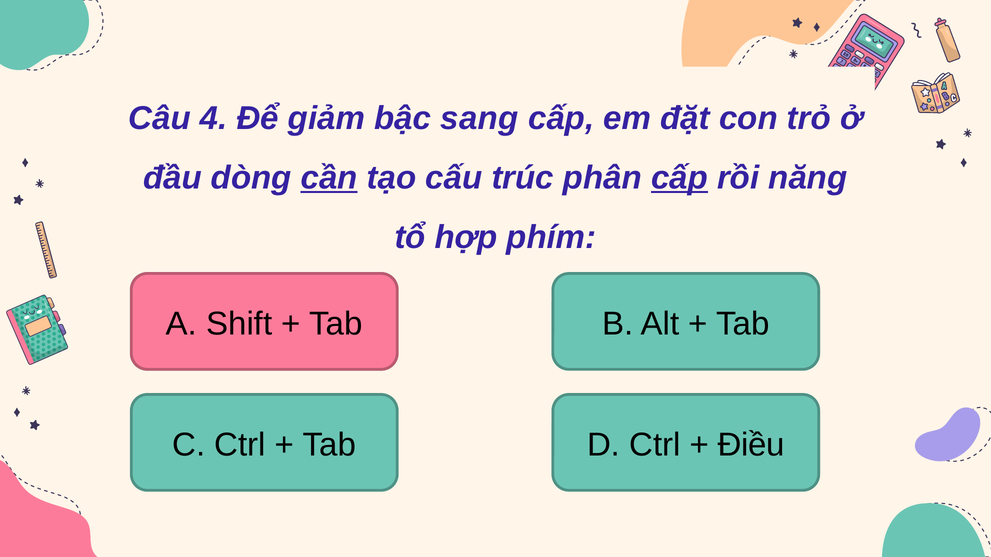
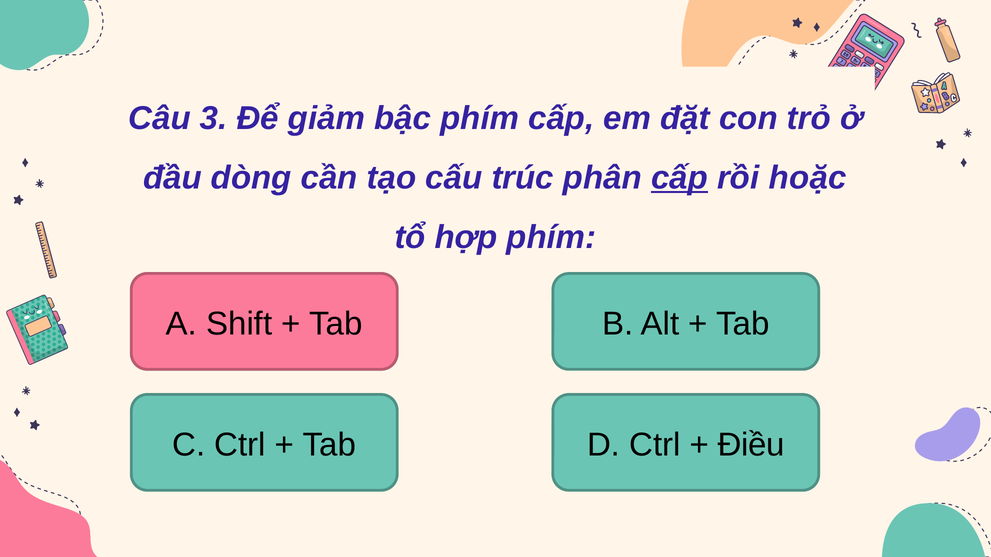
4: 4 -> 3 (214, 119)
bậc sang: sang -> phím (480, 119)
cần underline: present -> none (329, 178)
năng: năng -> hoặc (808, 178)
